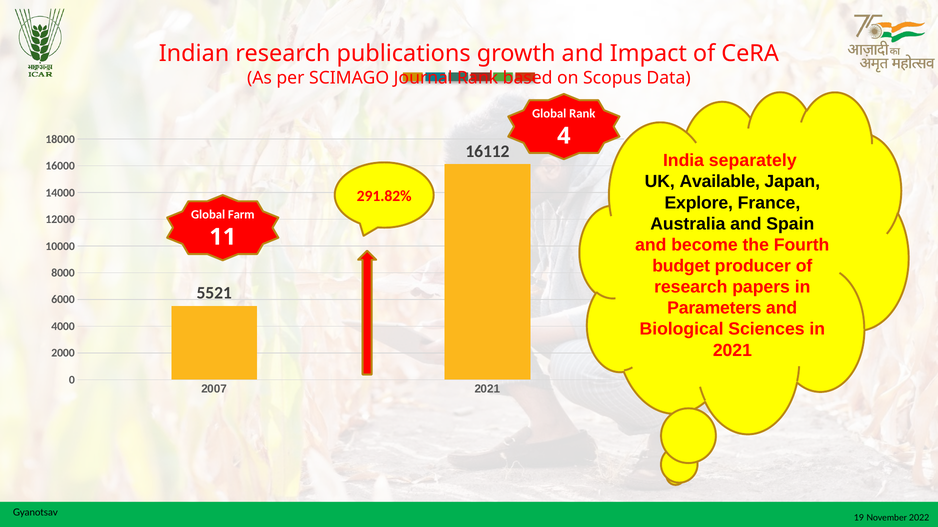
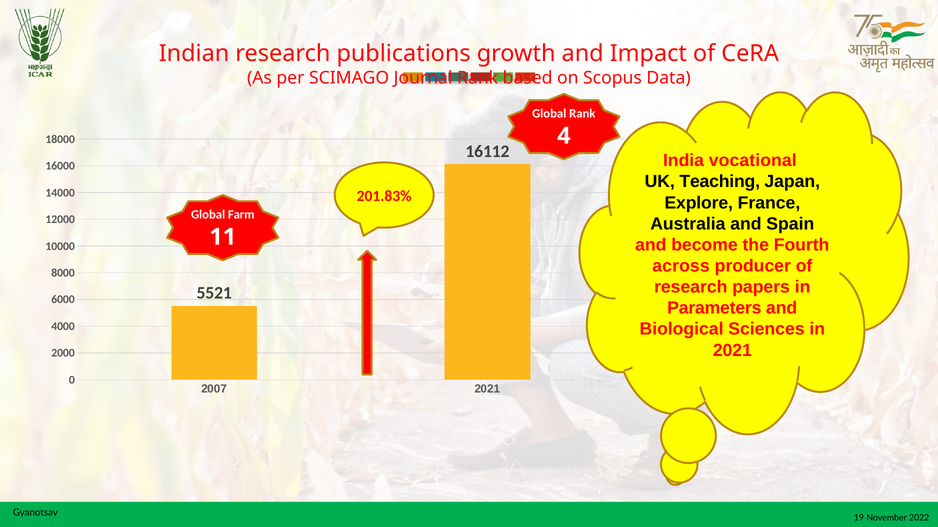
separately: separately -> vocational (753, 161)
Available: Available -> Teaching (720, 182)
291.82%: 291.82% -> 201.83% (384, 196)
budget: budget -> across (681, 266)
